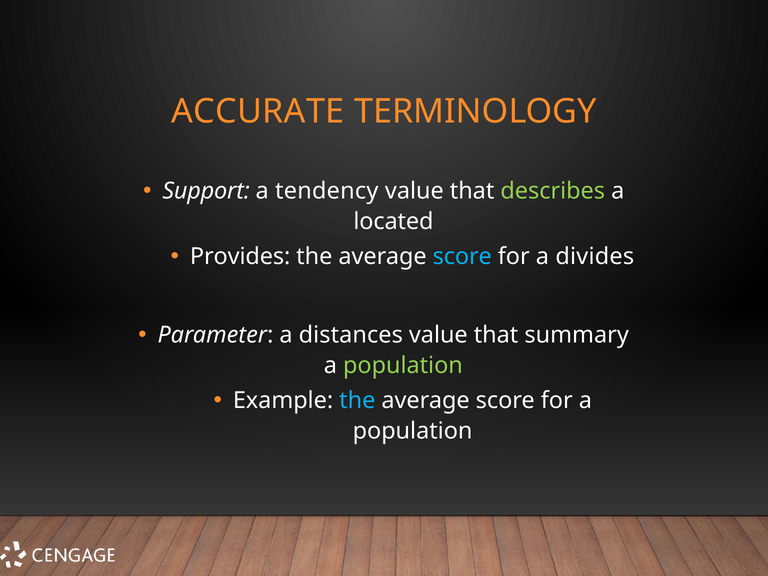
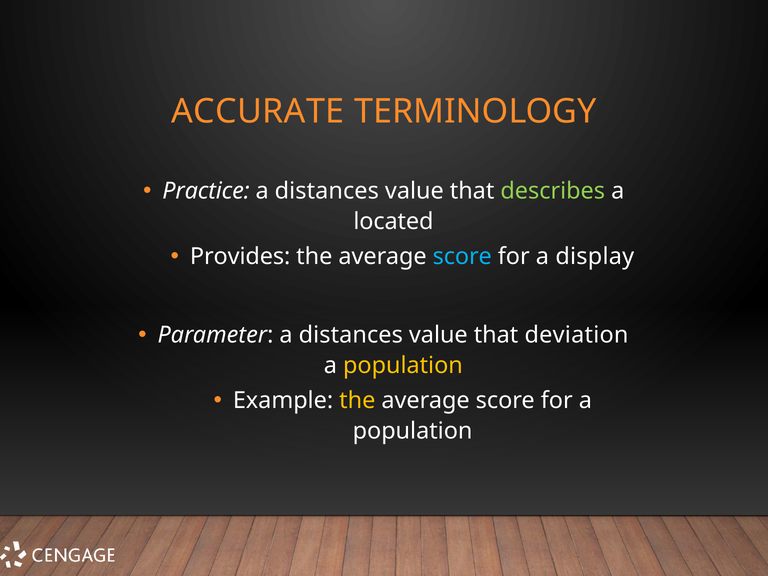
Support: Support -> Practice (206, 191)
tendency: tendency -> distances (327, 191)
divides: divides -> display (595, 257)
summary: summary -> deviation (577, 335)
population colour: light green -> yellow (403, 366)
the colour: light blue -> yellow (357, 401)
